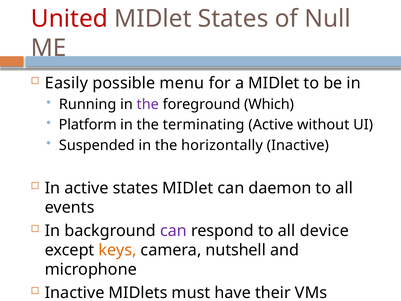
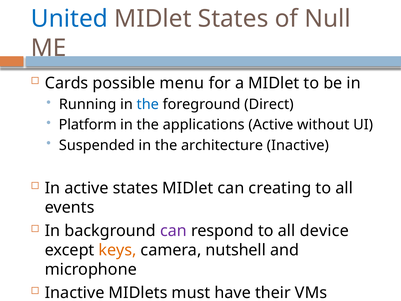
United colour: red -> blue (69, 19)
Easily: Easily -> Cards (67, 83)
the colour: purple -> blue (148, 104)
Which: Which -> Direct (269, 104)
terminating: terminating -> applications (204, 125)
horizontally: horizontally -> architecture (222, 145)
daemon: daemon -> creating (280, 188)
